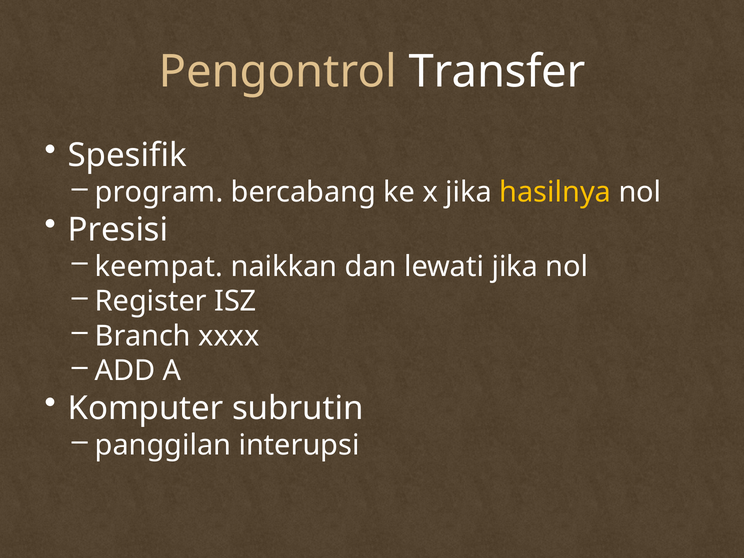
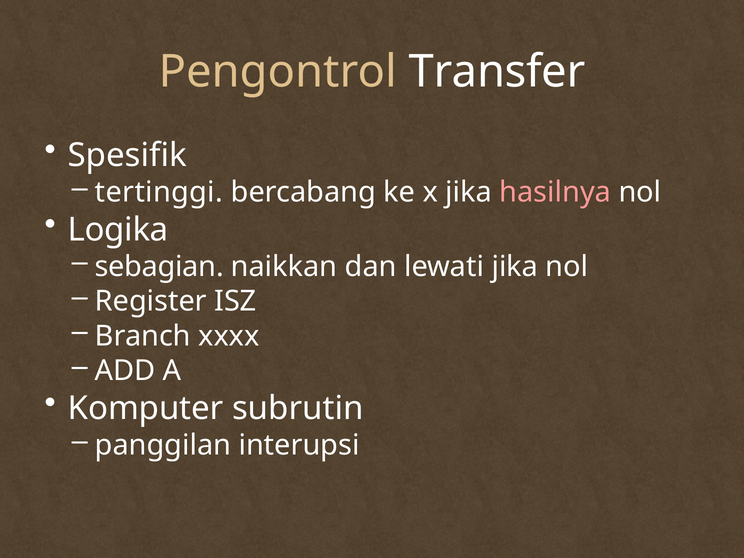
program: program -> tertinggi (159, 192)
hasilnya colour: yellow -> pink (555, 192)
Presisi: Presisi -> Logika (118, 230)
keempat: keempat -> sebagian (159, 267)
